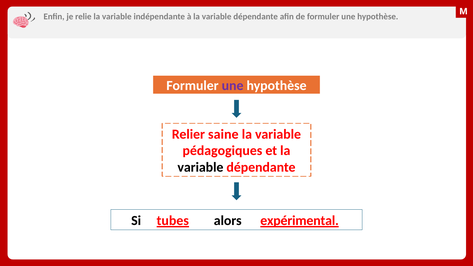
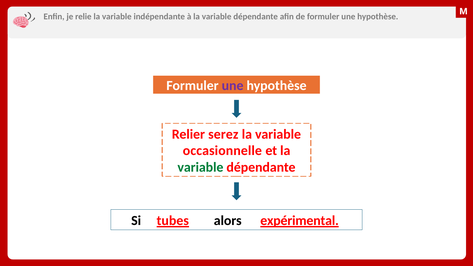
saine: saine -> serez (223, 134)
pédagogiques: pédagogiques -> occasionnelle (222, 151)
variable colour: black -> green (200, 167)
